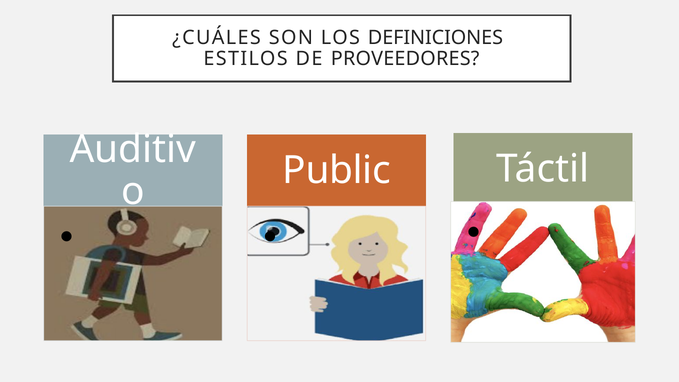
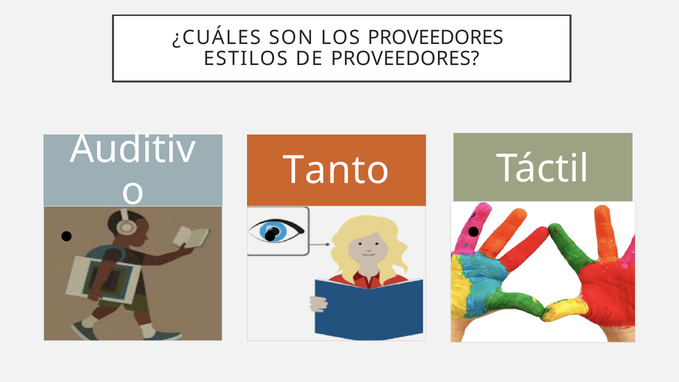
LOS DEFINICIONES: DEFINICIONES -> PROVEEDORES (436, 38)
Public: Public -> Tanto (336, 170)
